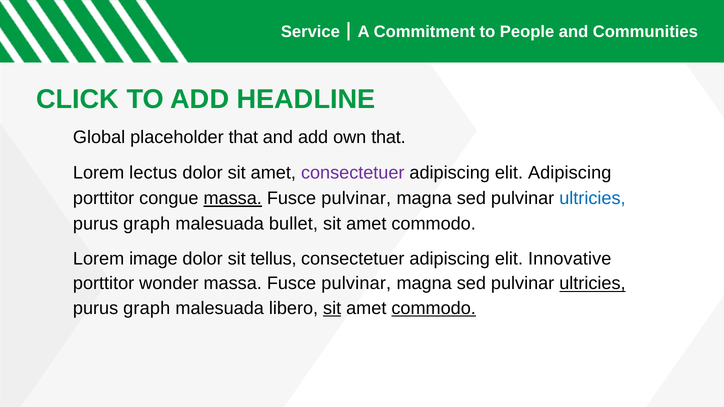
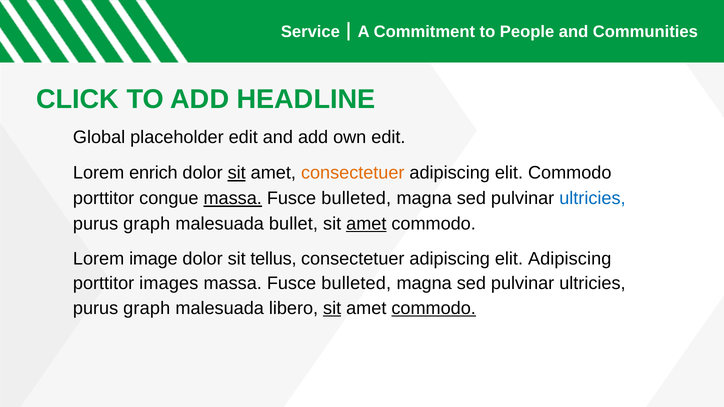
placeholder that: that -> edit (243, 137)
own that: that -> edit (388, 137)
lectus: lectus -> enrich (153, 173)
sit underline: none -> present (237, 173)
consectetuer colour: purple -> orange (353, 173)
elit Adipiscing: Adipiscing -> Commodo (570, 173)
pulvinar: pulvinar -> bulleted (356, 199)
amet underline: none -> present (366, 224)
elit Innovative: Innovative -> Adipiscing (570, 259)
wonder: wonder -> images (169, 284)
pulvinar: pulvinar -> bulleted (356, 284)
ultricies underline: present -> none (592, 284)
